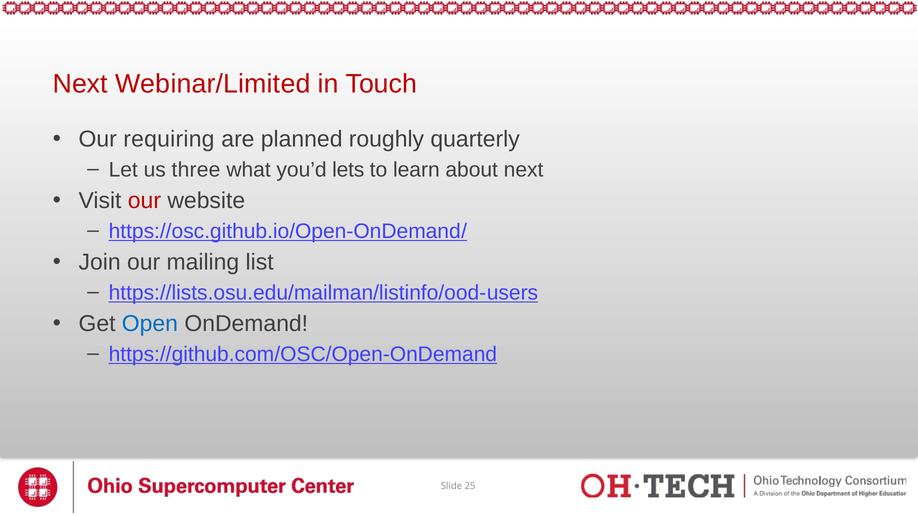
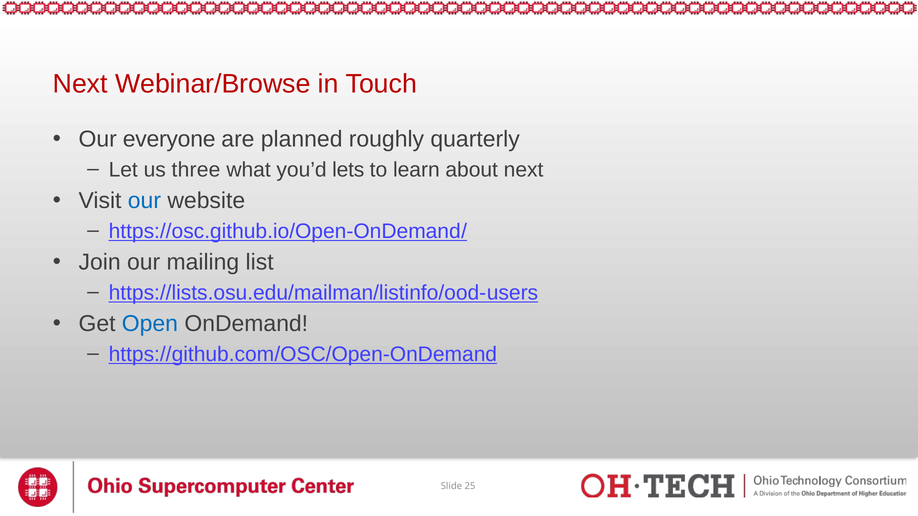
Webinar/Limited: Webinar/Limited -> Webinar/Browse (213, 84)
requiring: requiring -> everyone (169, 139)
our colour: red -> blue (144, 201)
